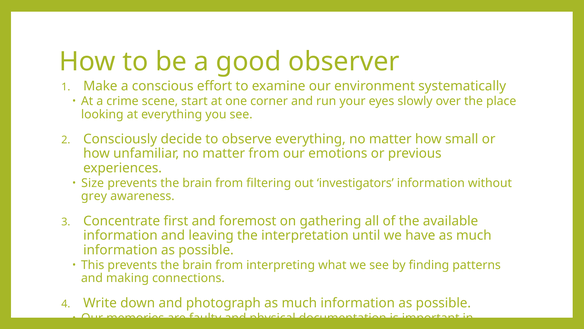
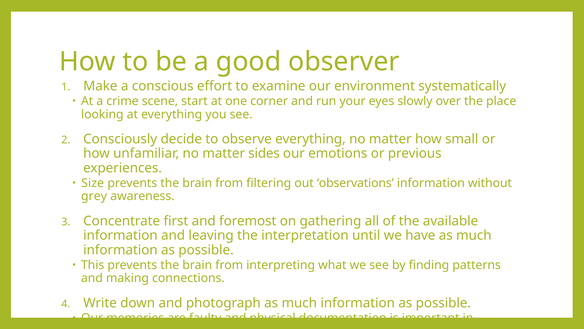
matter from: from -> sides (264, 153)
investigators: investigators -> observations (355, 183)
